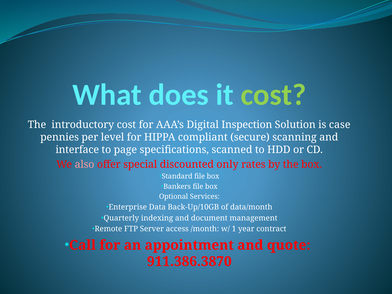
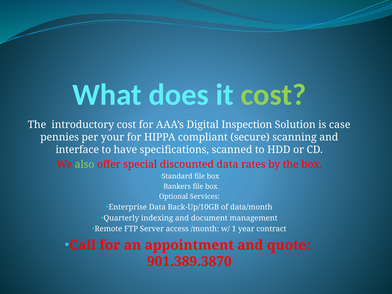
level: level -> your (113, 137)
page: page -> have (125, 150)
also colour: pink -> light green (85, 164)
discounted only: only -> data (227, 164)
911.386.3870: 911.386.3870 -> 901.389.3870 (189, 262)
